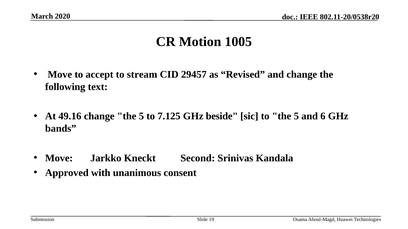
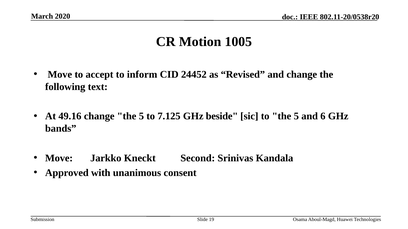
stream: stream -> inform (142, 75)
29457: 29457 -> 24452 (194, 75)
